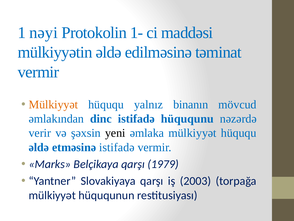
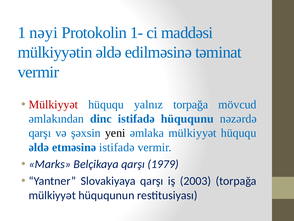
Mülkiyyət colour: orange -> red (53, 104)
yalnız binanın: binanın -> torpağa (191, 104)
verir: verir -> qarşı (40, 133)
